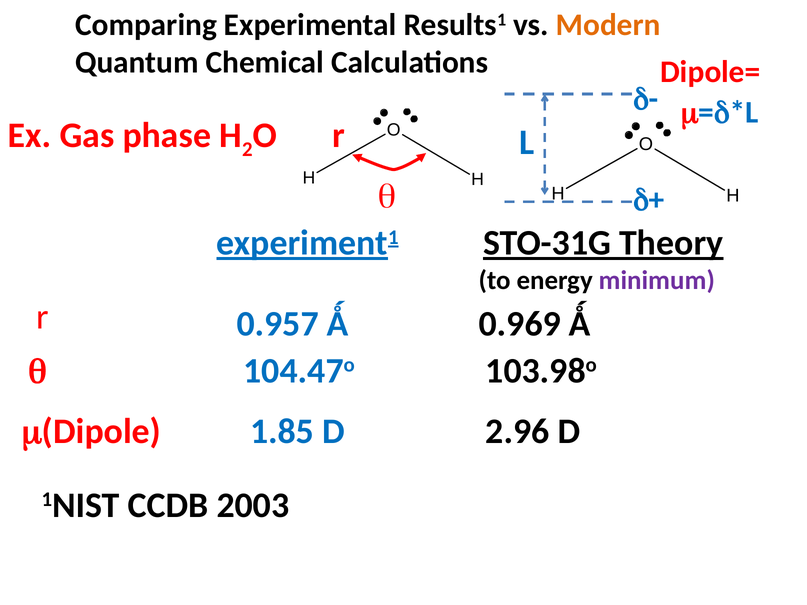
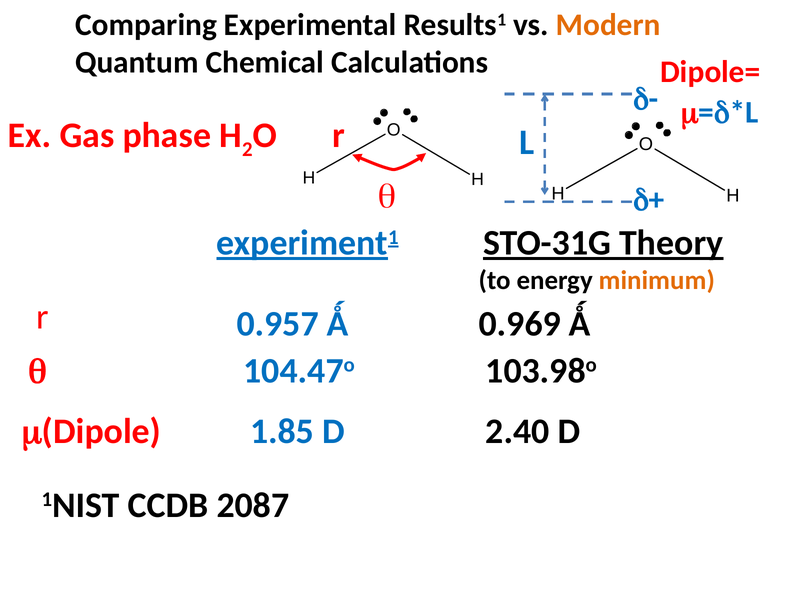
minimum colour: purple -> orange (657, 280)
2.96: 2.96 -> 2.40 (517, 432)
2003: 2003 -> 2087 (253, 505)
